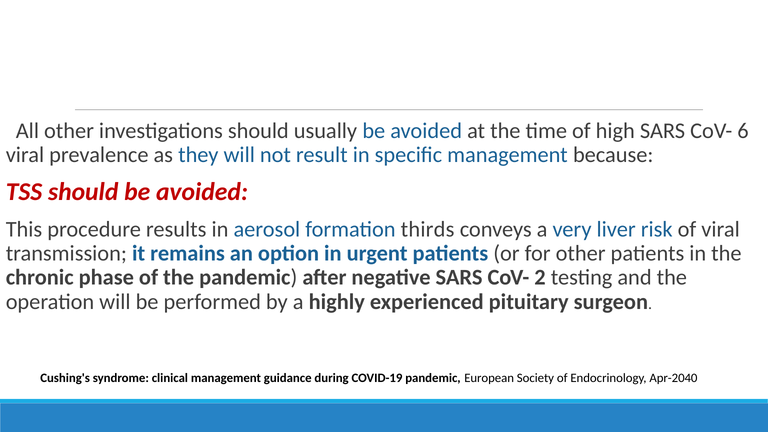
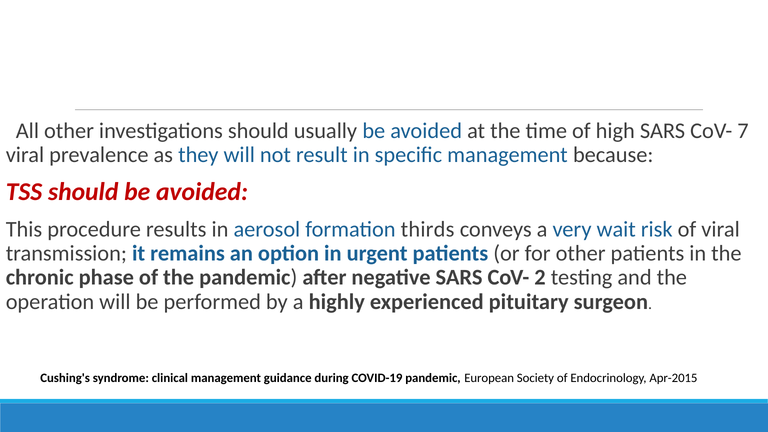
6: 6 -> 7 (743, 131)
liver: liver -> wait (616, 229)
Apr-2040: Apr-2040 -> Apr-2015 (673, 378)
